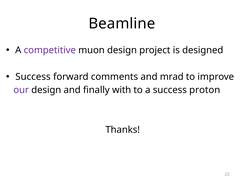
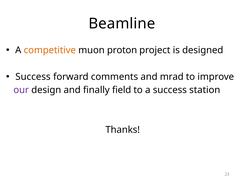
competitive colour: purple -> orange (50, 50)
muon design: design -> proton (122, 50)
with: with -> field (122, 90)
proton: proton -> station (205, 90)
